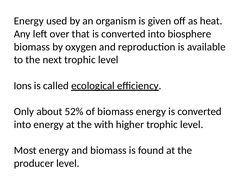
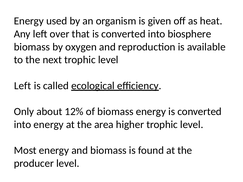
Ions: Ions -> Left (23, 86)
52%: 52% -> 12% (74, 112)
with: with -> area (104, 125)
